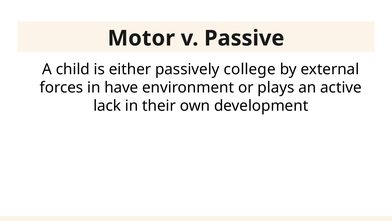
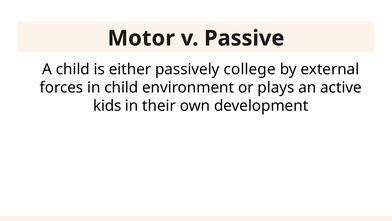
in have: have -> child (121, 87)
lack: lack -> kids (107, 106)
